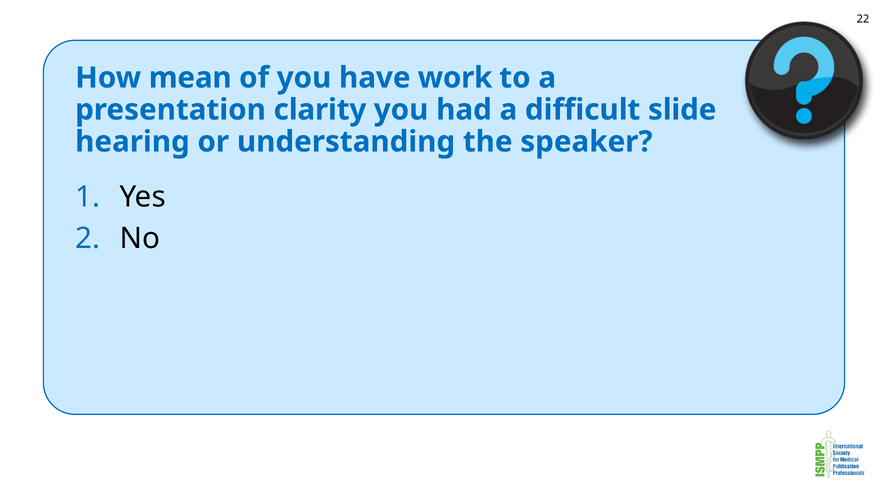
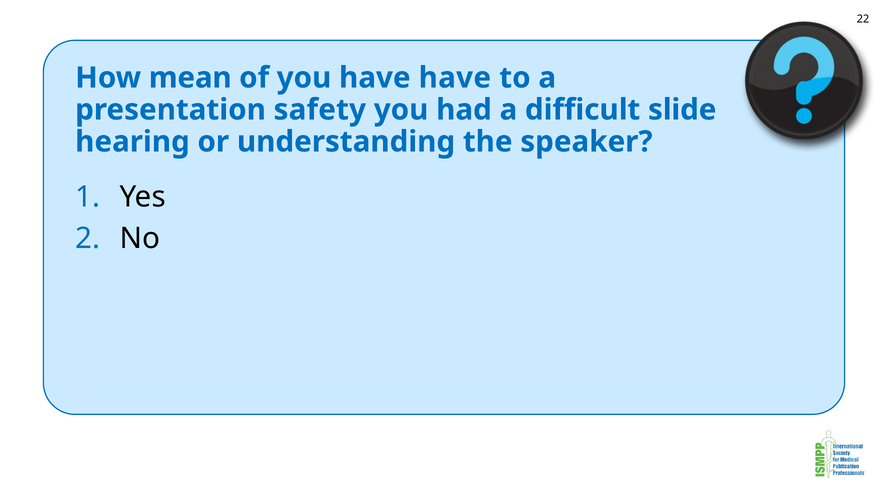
have work: work -> have (455, 78)
clarity: clarity -> safety (320, 110)
